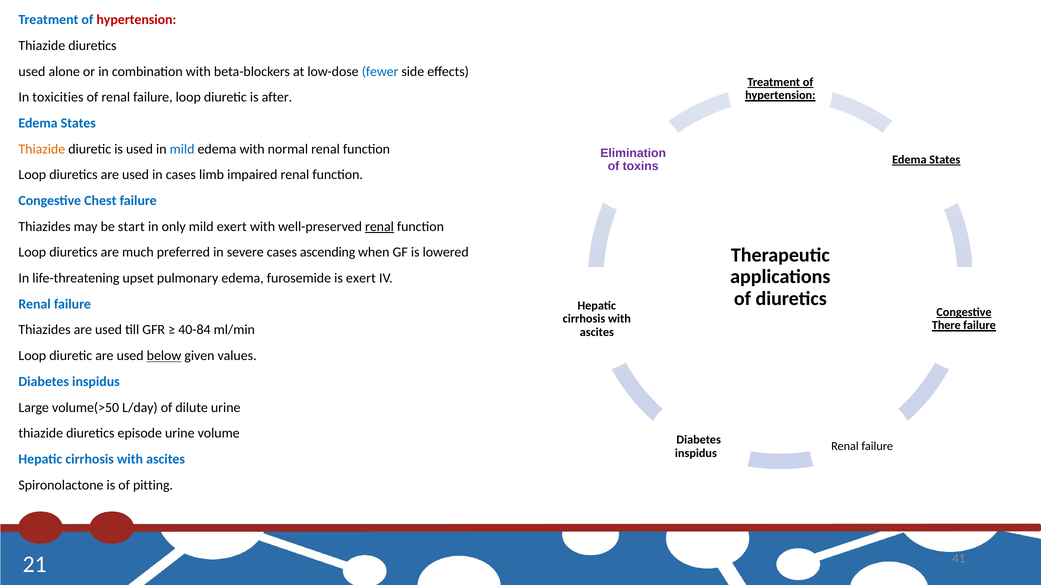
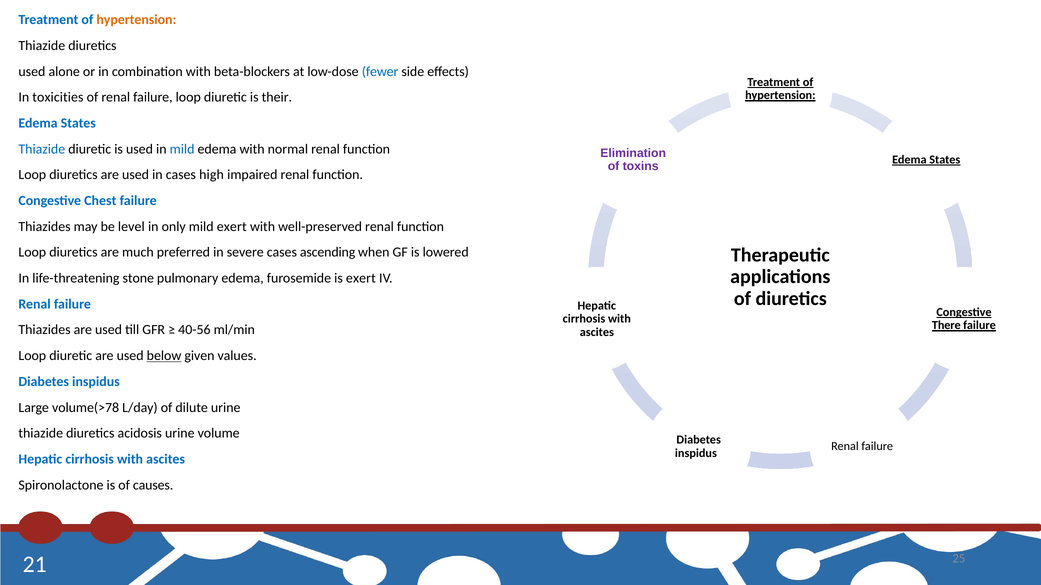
hypertension colour: red -> orange (136, 20)
after: after -> their (277, 97)
Thiazide colour: orange -> blue (42, 149)
limb: limb -> high (212, 175)
start: start -> level (131, 227)
renal underline: present -> none (379, 227)
upset: upset -> stone (138, 279)
40-84: 40-84 -> 40-56 (194, 330)
volume(>50: volume(>50 -> volume(>78 (86, 408)
episode: episode -> acidosis (140, 434)
pitting: pitting -> causes (153, 485)
41: 41 -> 25 (959, 559)
